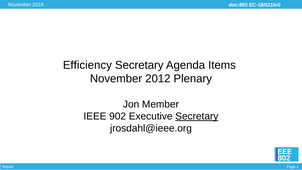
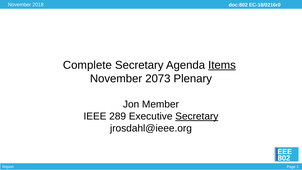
Efficiency: Efficiency -> Complete (87, 65)
Items underline: none -> present (222, 65)
2012: 2012 -> 2073 (158, 79)
902: 902 -> 289 (118, 116)
